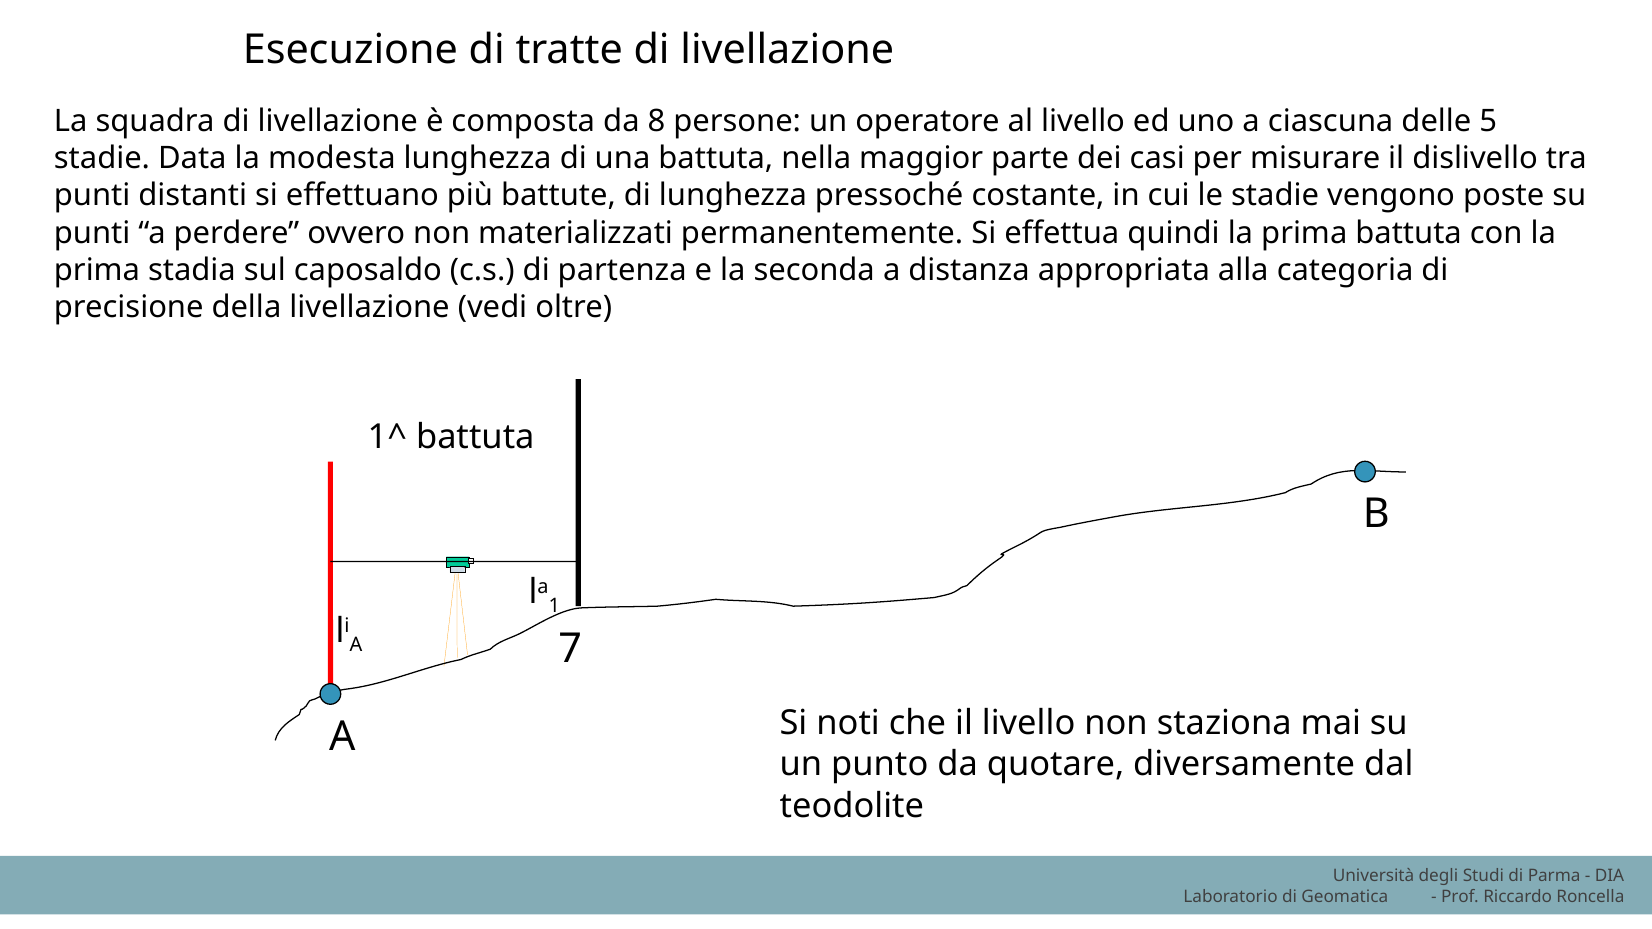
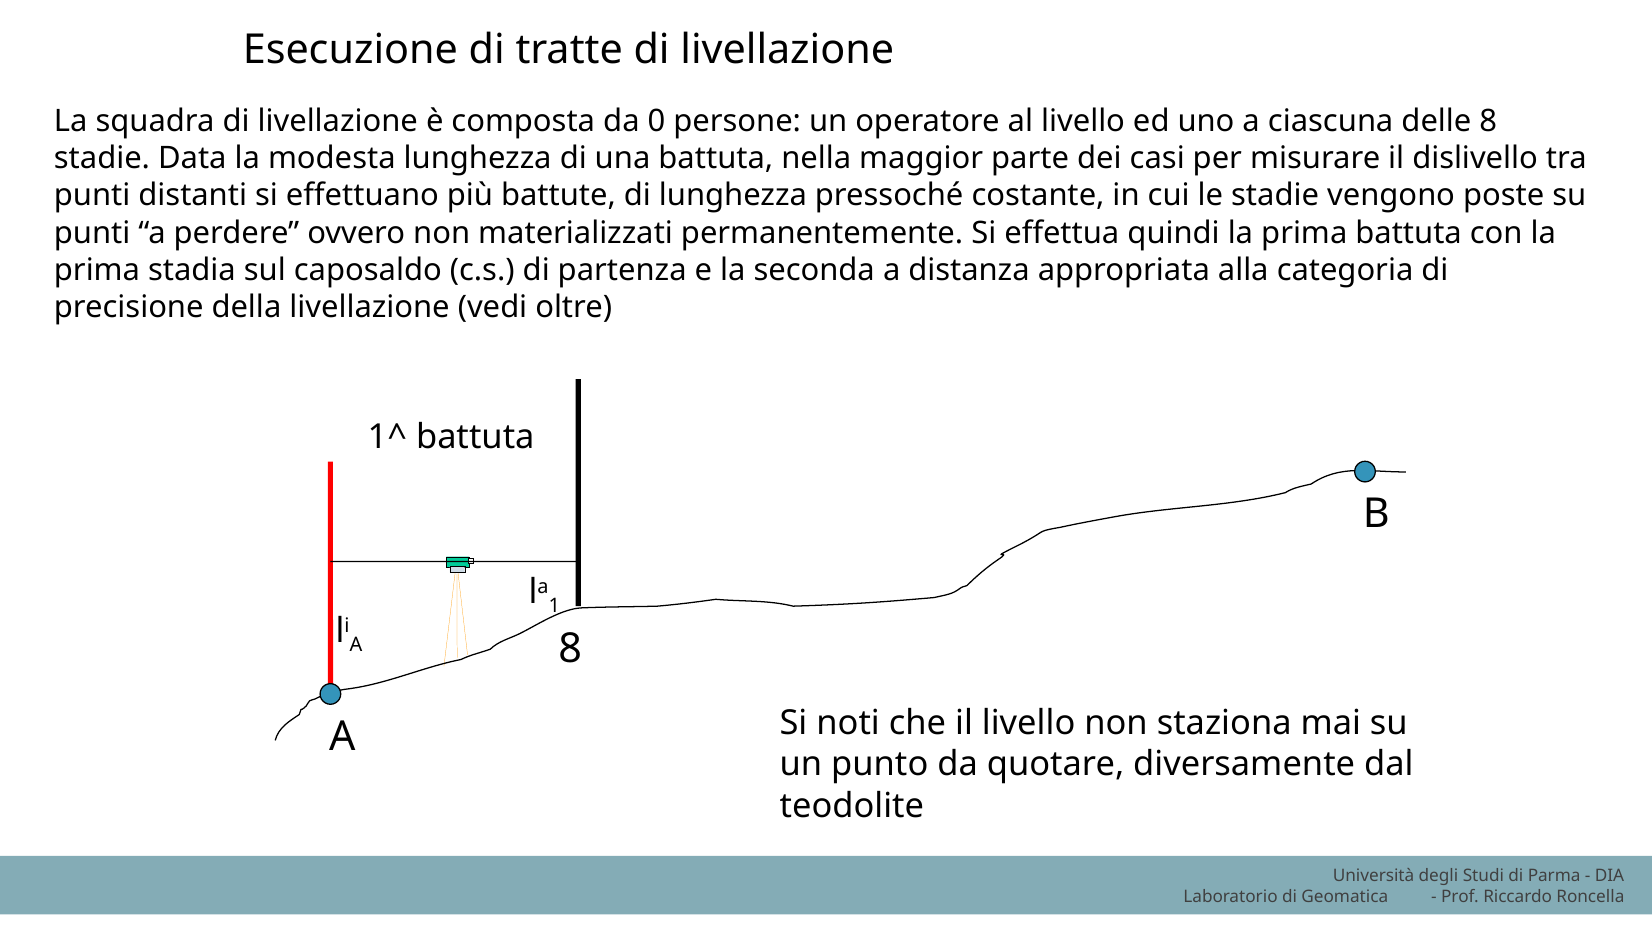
8: 8 -> 0 (657, 121)
delle 5: 5 -> 8 (1488, 121)
A 7: 7 -> 8 (570, 649)
